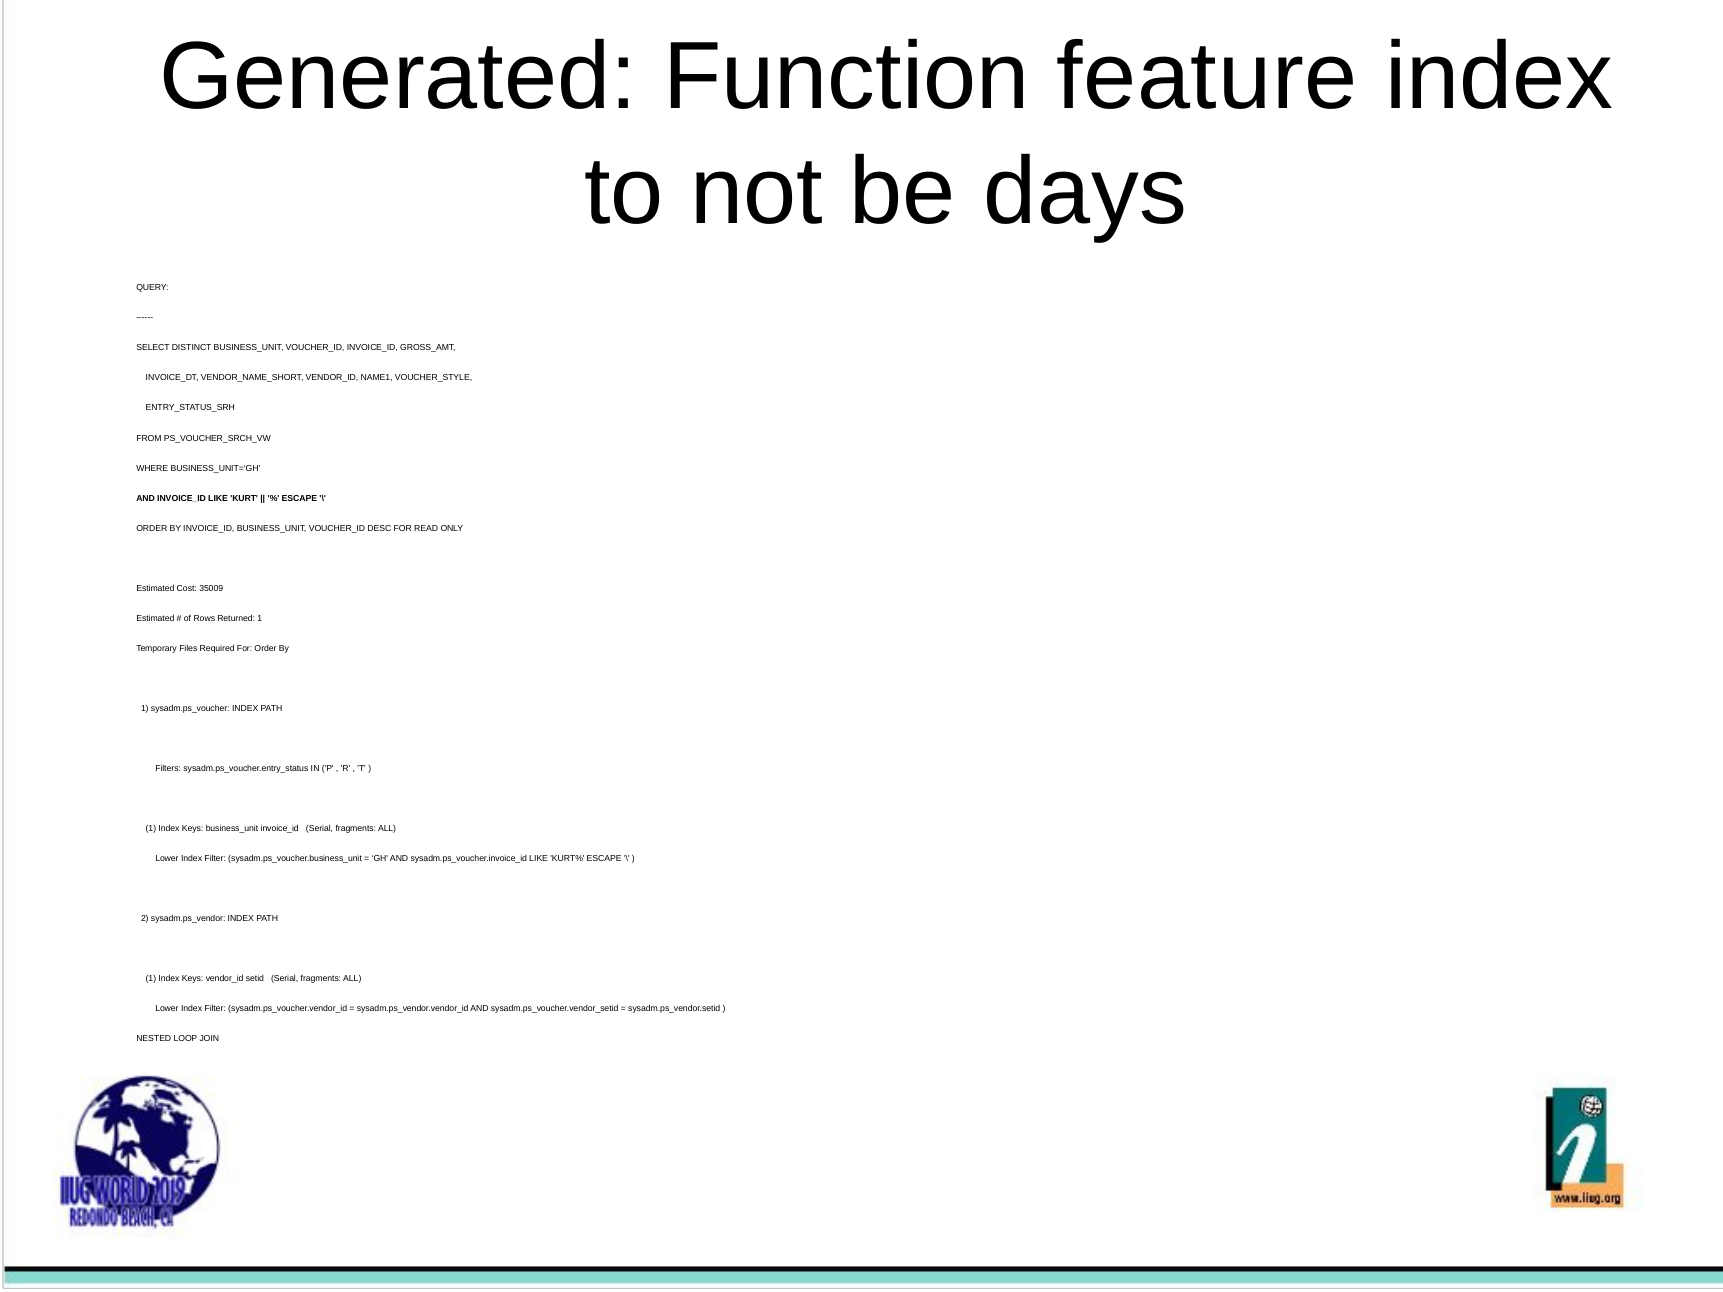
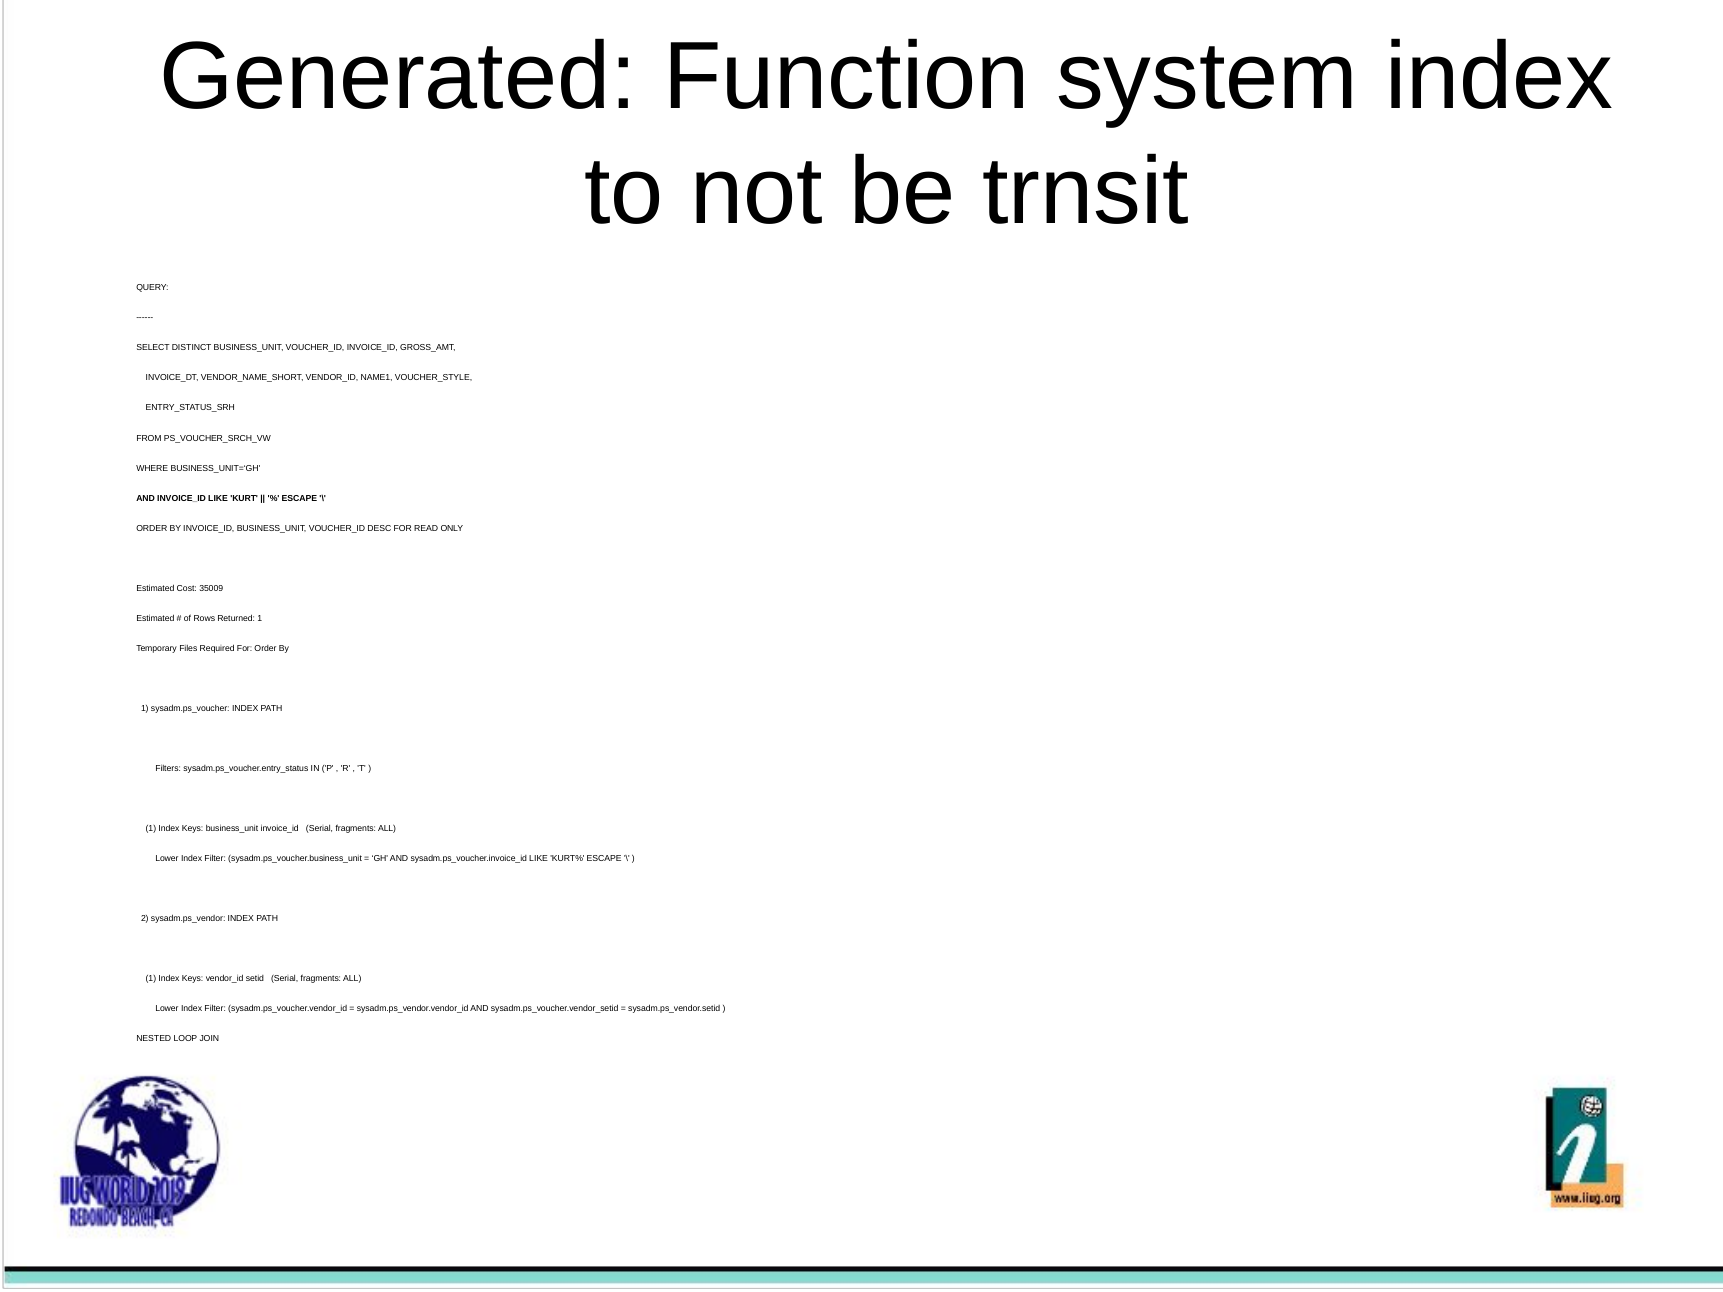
feature: feature -> system (1207, 77)
days: days -> trnsit (1086, 192)
